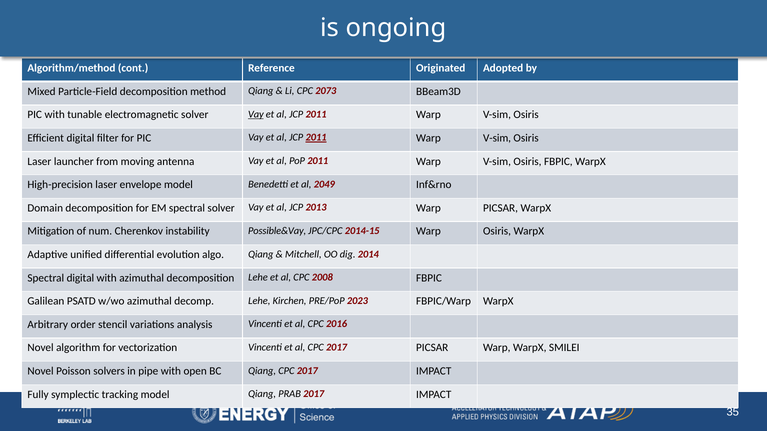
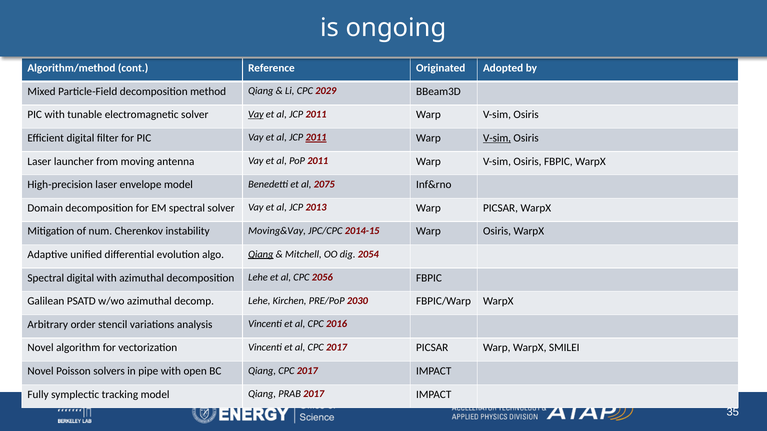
2073: 2073 -> 2029 (326, 91)
V-sim underline: none -> present (497, 138)
2049: 2049 -> 2075 (324, 184)
Possible&Vay: Possible&Vay -> Moving&Vay (277, 231)
Qiang underline: none -> present (261, 254)
2014: 2014 -> 2054 (368, 254)
2008: 2008 -> 2056 (322, 278)
2023: 2023 -> 2030 (357, 301)
